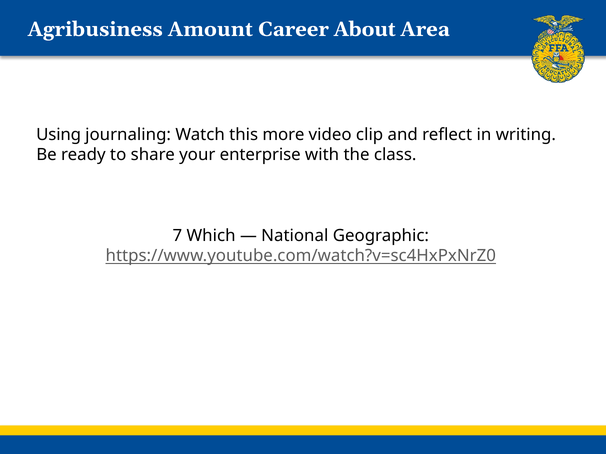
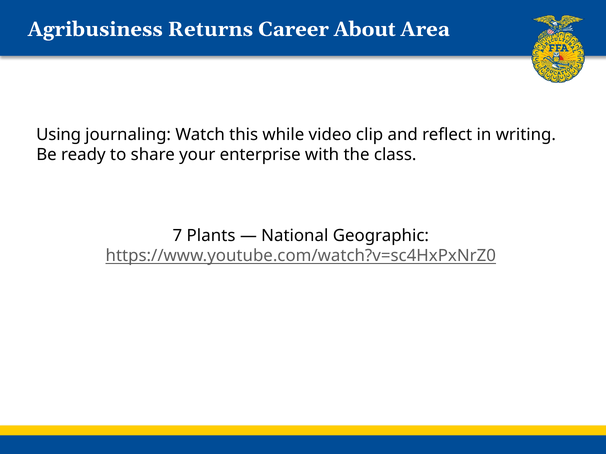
Amount: Amount -> Returns (210, 29)
more: more -> while (283, 135)
Which: Which -> Plants (211, 236)
